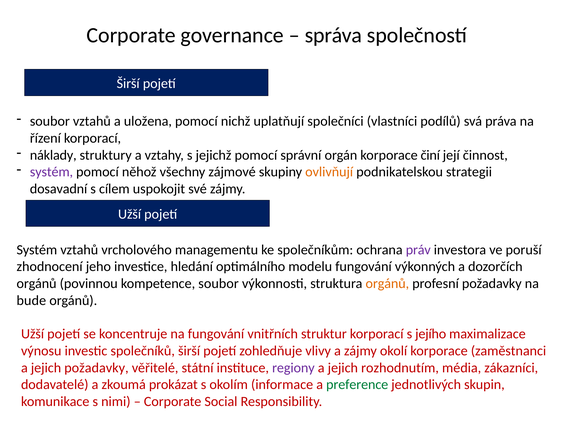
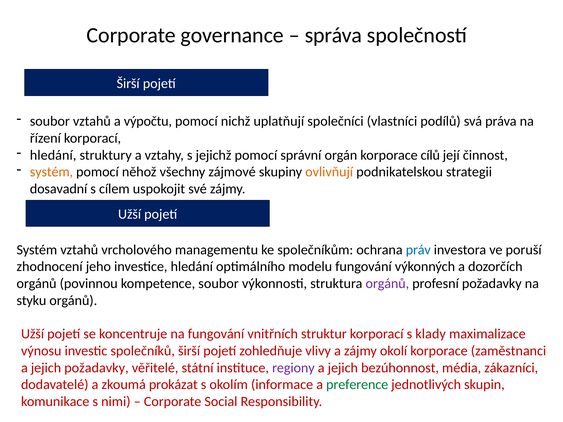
uložena: uložena -> výpočtu (148, 121)
náklady: náklady -> hledání (53, 155)
činí: činí -> cílů (430, 155)
systém colour: purple -> orange (51, 172)
práv colour: purple -> blue (418, 250)
orgánů colour: orange -> purple (387, 284)
bude: bude -> styku (31, 301)
jejího: jejího -> klady (431, 334)
rozhodnutím: rozhodnutím -> bezúhonnost (400, 368)
